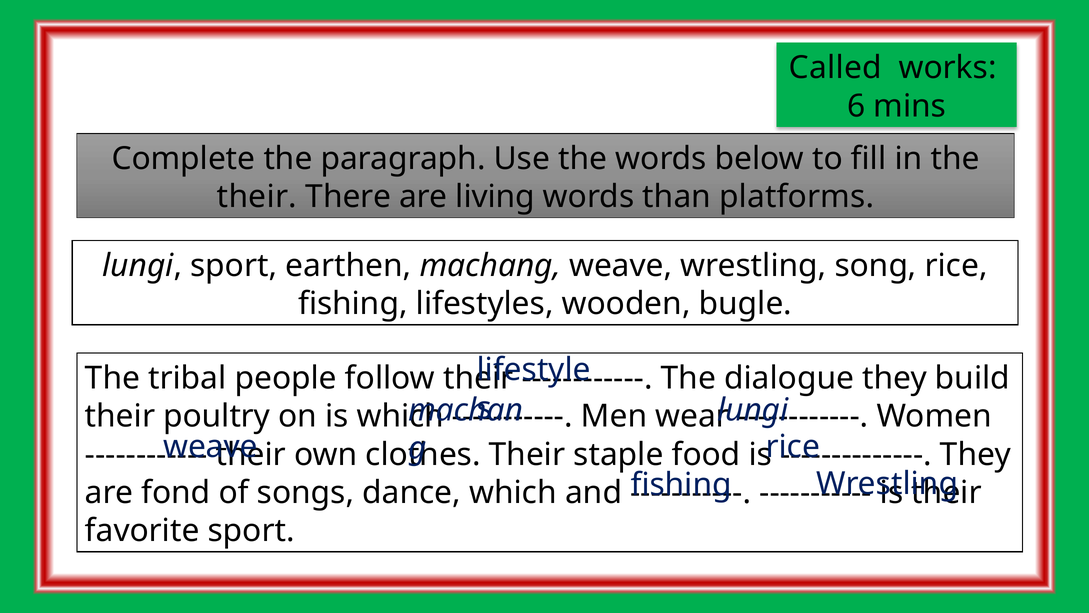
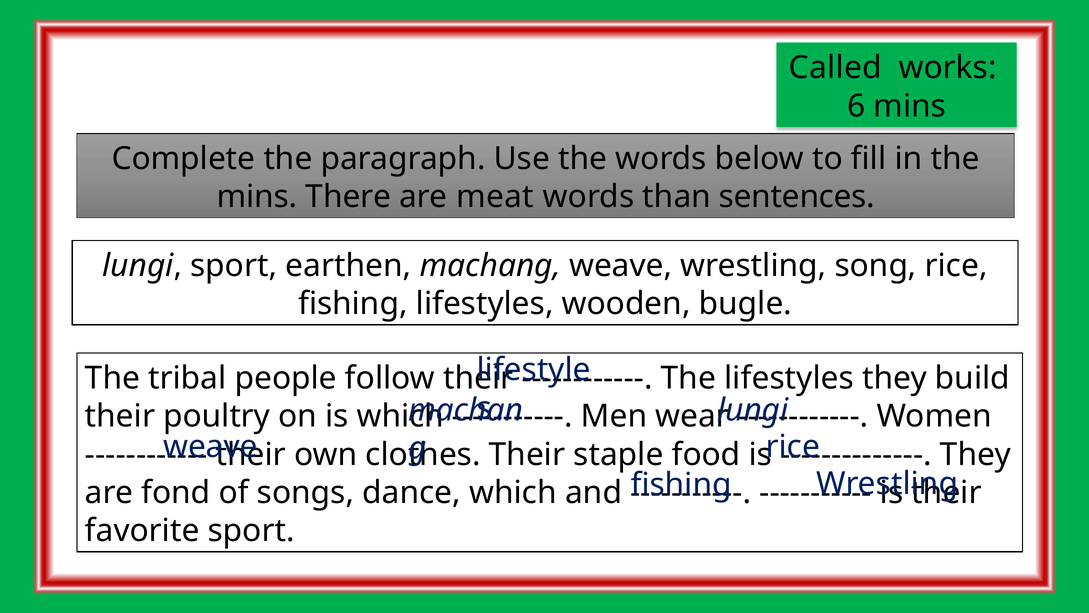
their: their -> mins (257, 197)
living: living -> meat (495, 197)
platforms: platforms -> sentences (797, 197)
The dialogue: dialogue -> lifestyles (789, 378)
